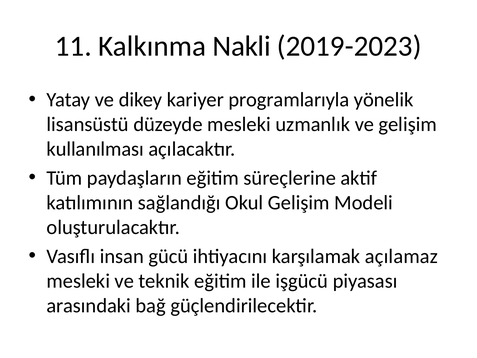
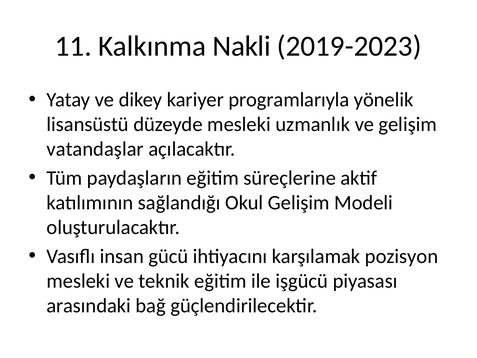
kullanılması: kullanılması -> vatandaşlar (95, 149)
açılamaz: açılamaz -> pozisyon (402, 256)
